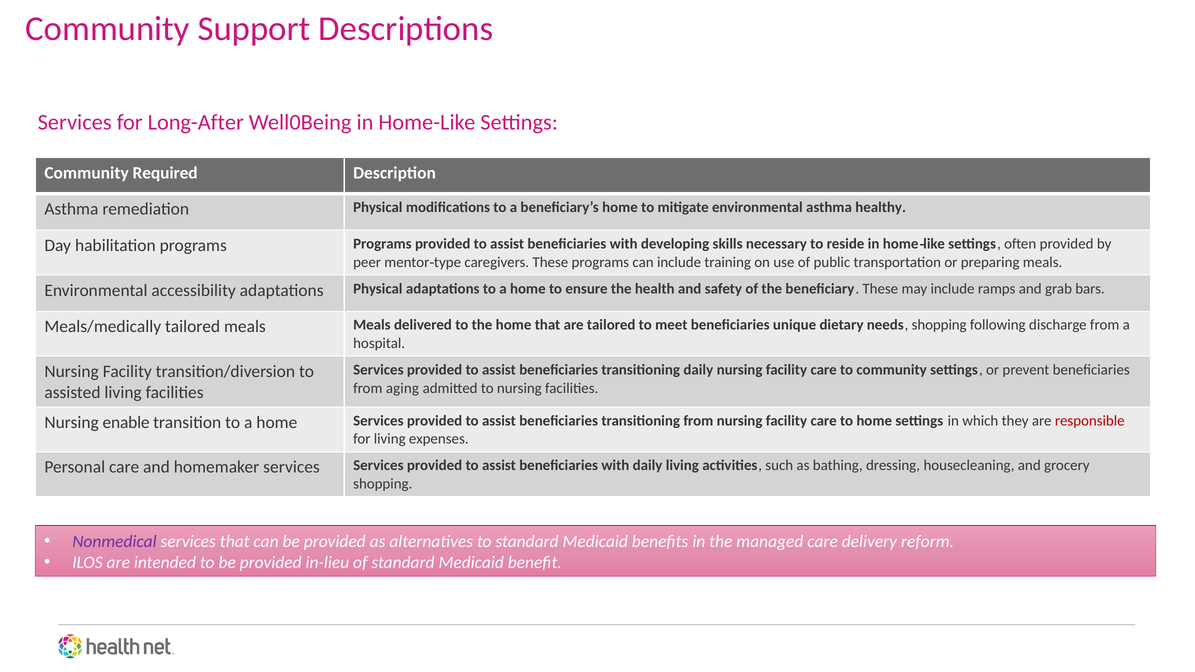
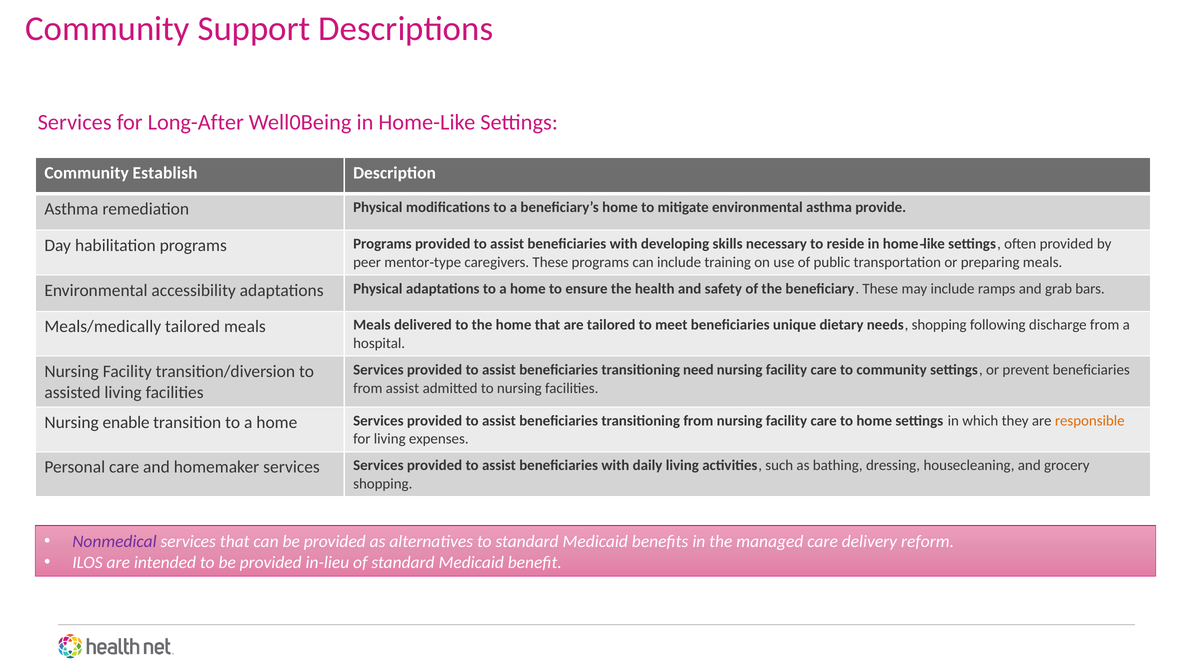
Required: Required -> Establish (165, 173)
healthy: healthy -> provide (881, 208)
transitioning daily: daily -> need (698, 370)
from aging: aging -> assist (402, 388)
responsible colour: red -> orange (1090, 421)
